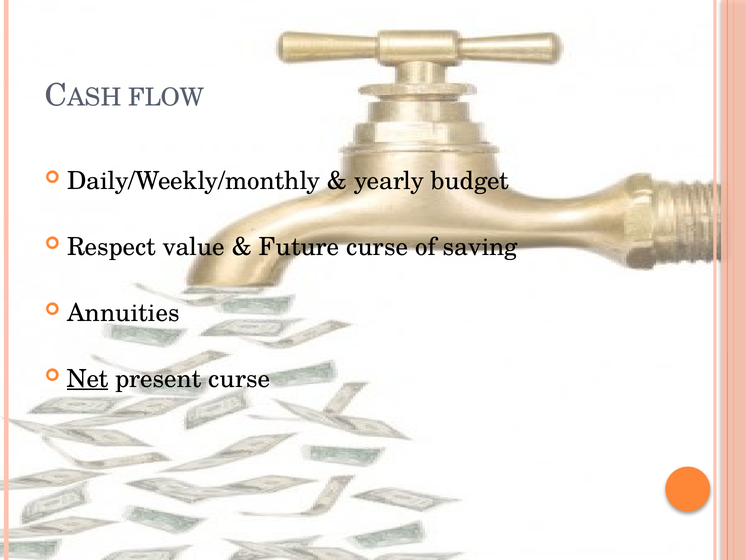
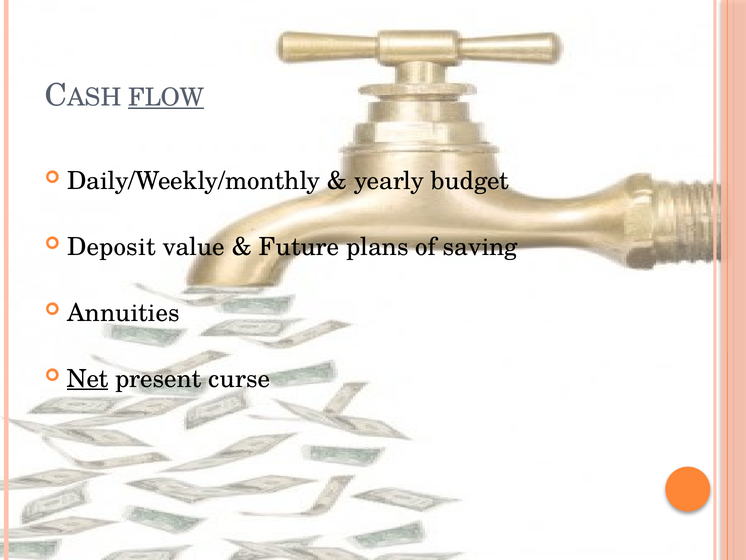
FLOW underline: none -> present (166, 98)
Respect: Respect -> Deposit (111, 247)
Future curse: curse -> plans (377, 247)
